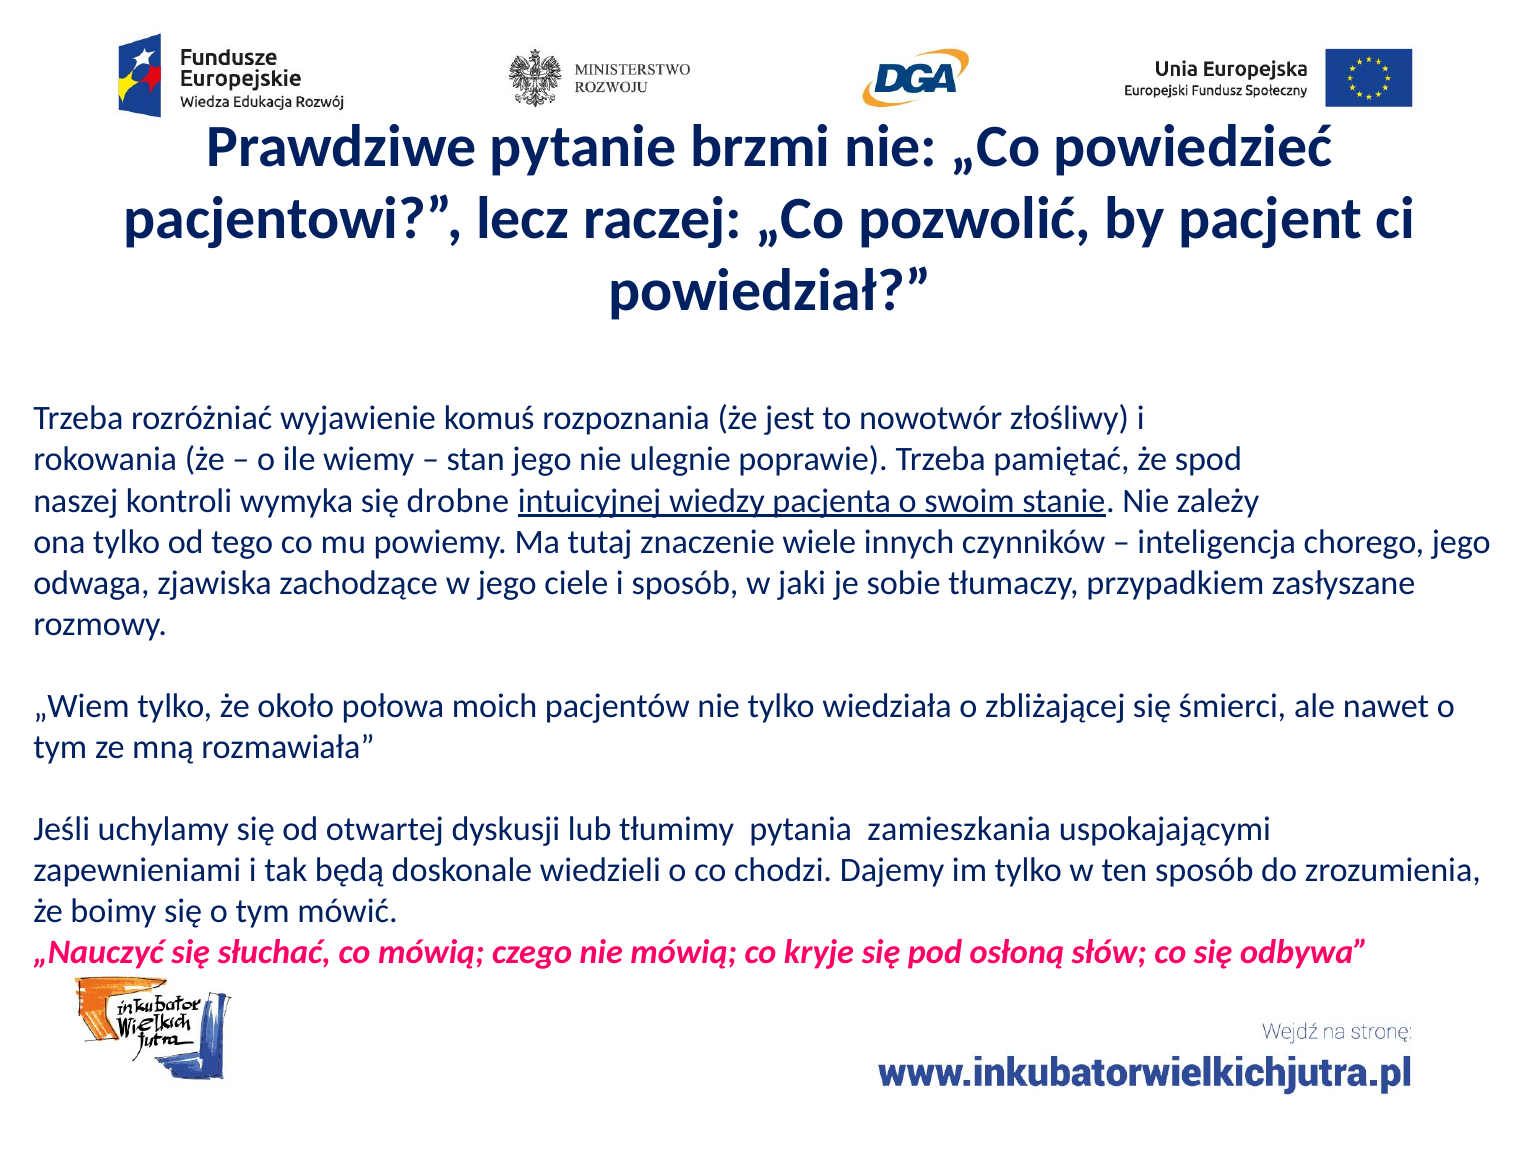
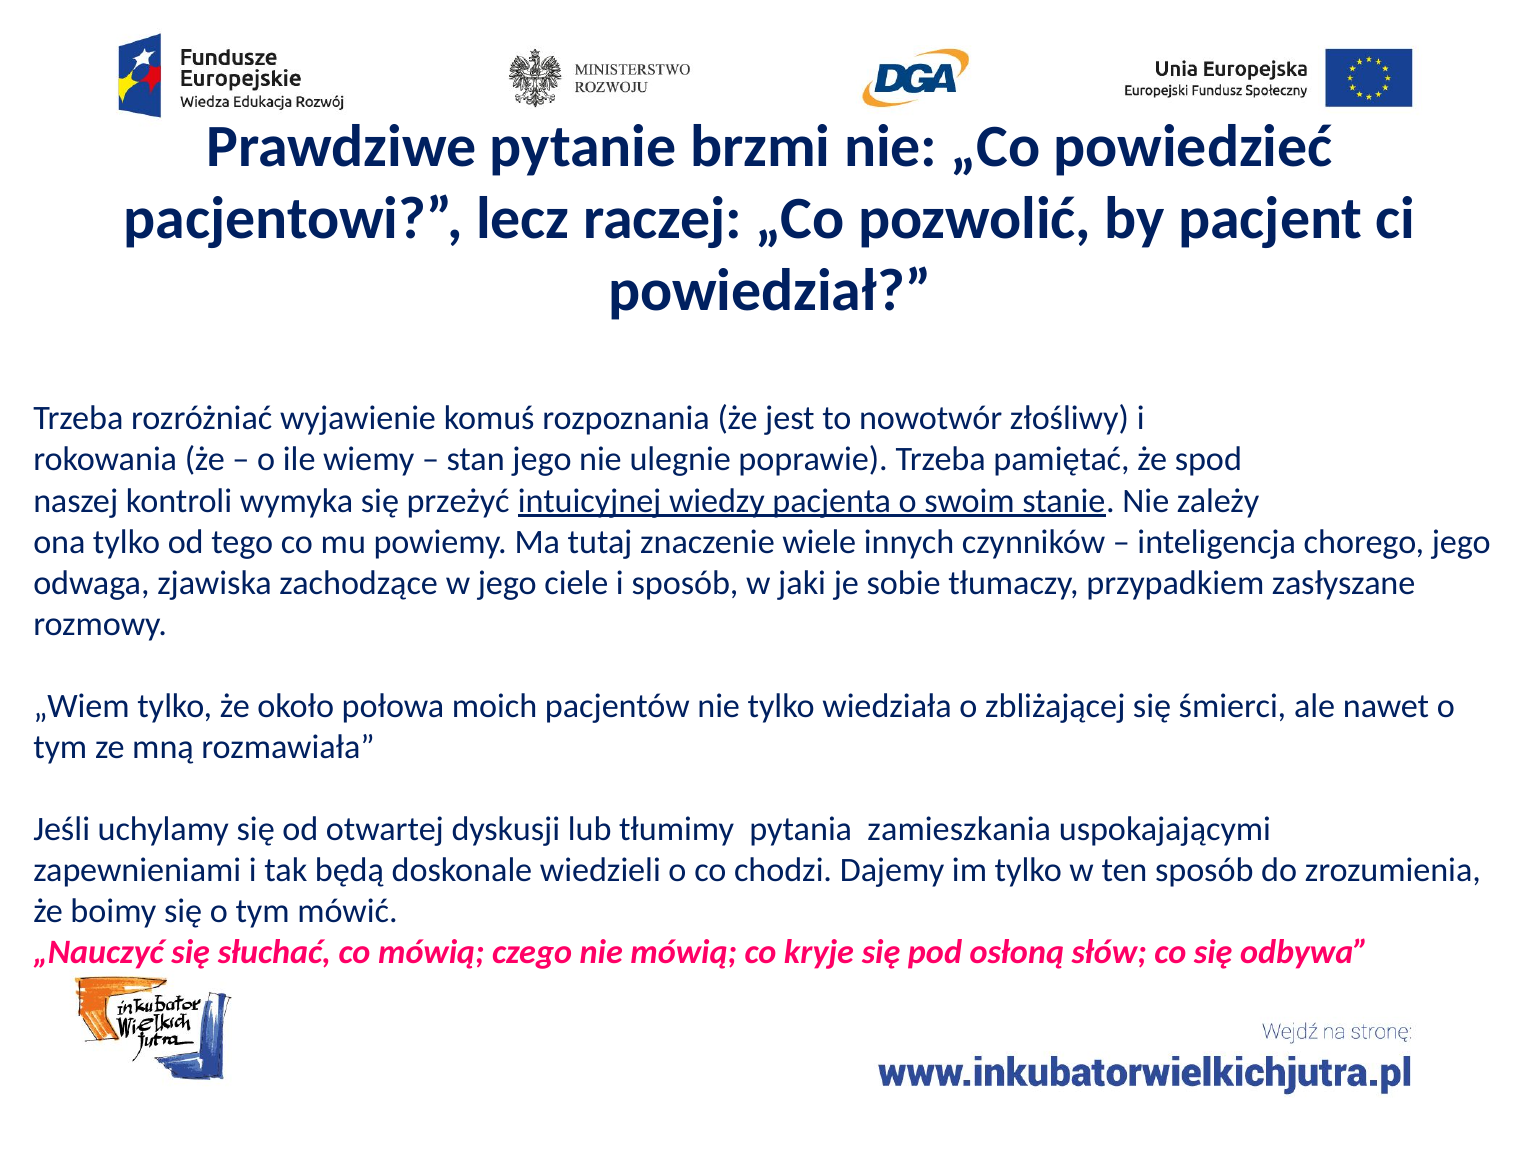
drobne: drobne -> przeżyć (458, 501)
